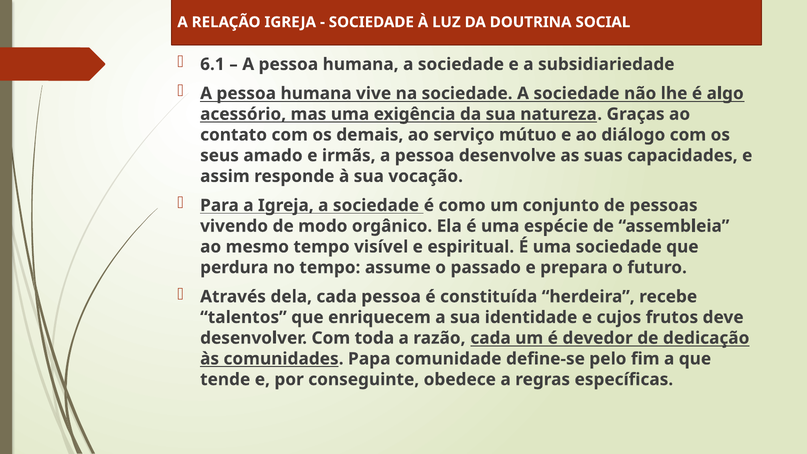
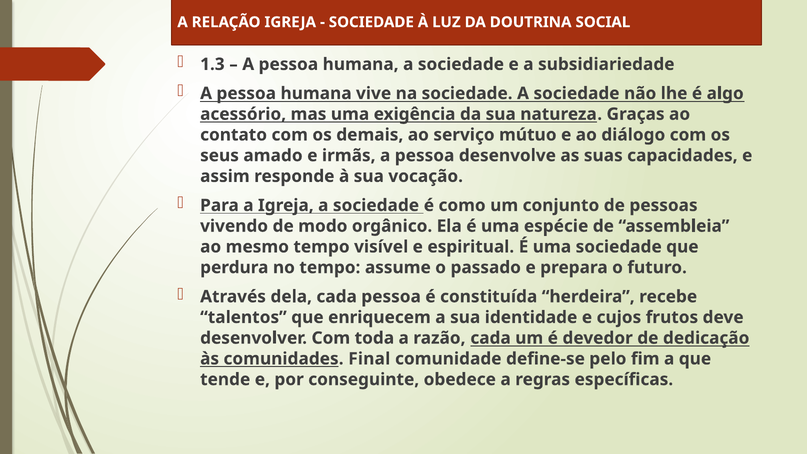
6.1: 6.1 -> 1.3 (212, 64)
Papa: Papa -> Final (369, 359)
